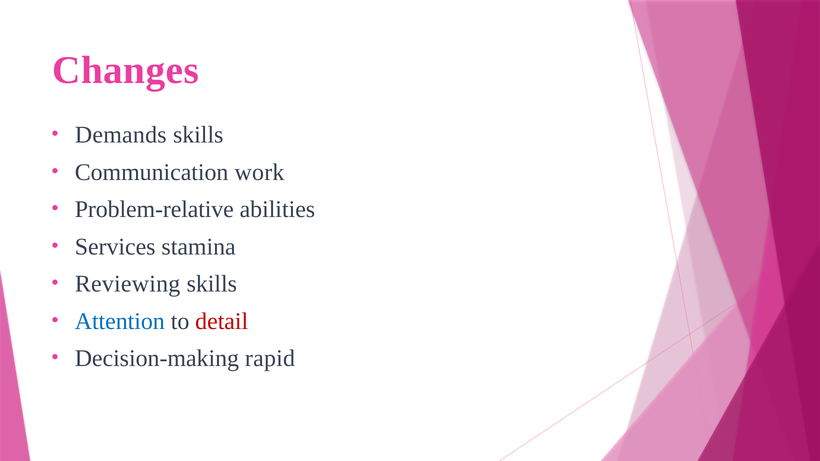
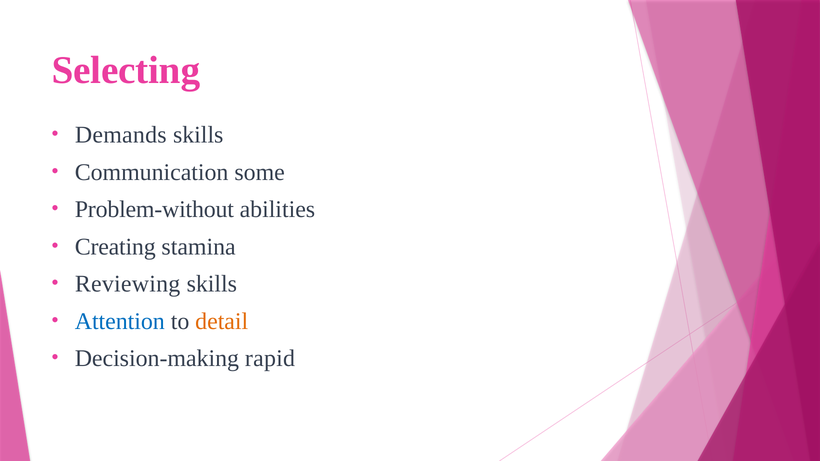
Changes: Changes -> Selecting (126, 70)
work: work -> some (260, 172)
Problem-relative: Problem-relative -> Problem-without (154, 210)
Services: Services -> Creating (115, 247)
detail colour: red -> orange (222, 321)
